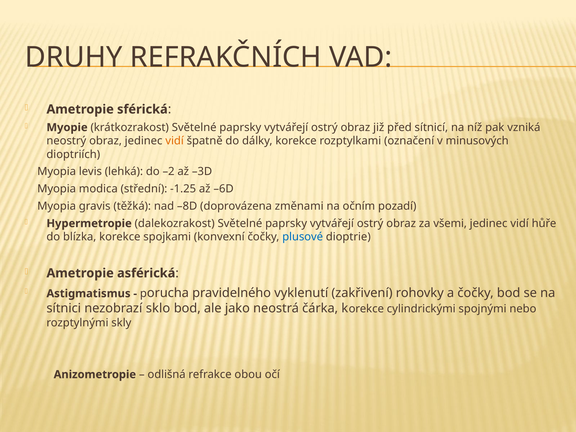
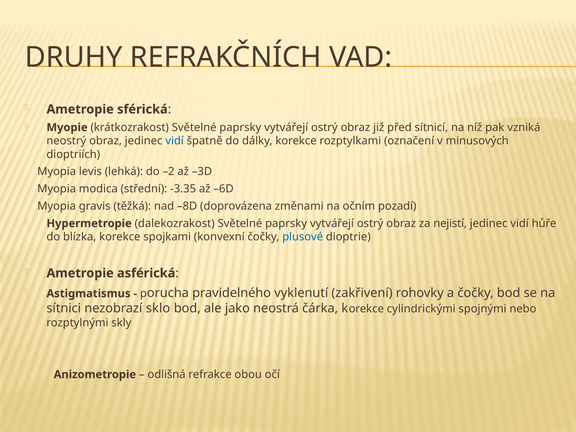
vidí colour: orange -> blue (175, 141)
-1.25: -1.25 -> -3.35 (183, 189)
všemi: všemi -> nejistí (450, 223)
